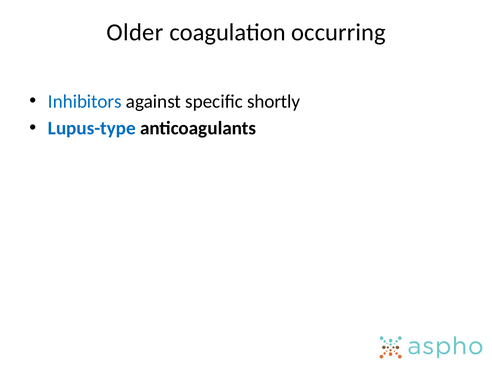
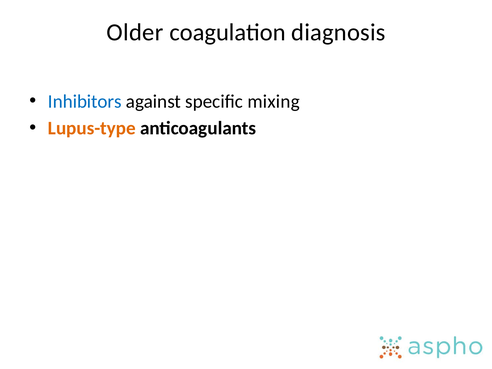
occurring: occurring -> diagnosis (338, 32)
shortly: shortly -> mixing (274, 101)
Lupus-type colour: blue -> orange (92, 128)
